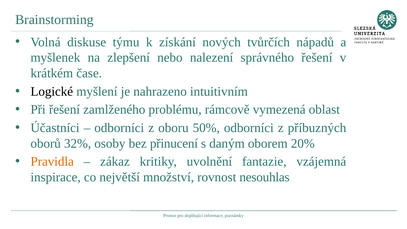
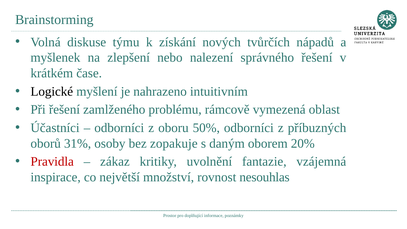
32%: 32% -> 31% (78, 143)
přinucení: přinucení -> zopakuje (174, 143)
Pravidla colour: orange -> red (52, 162)
